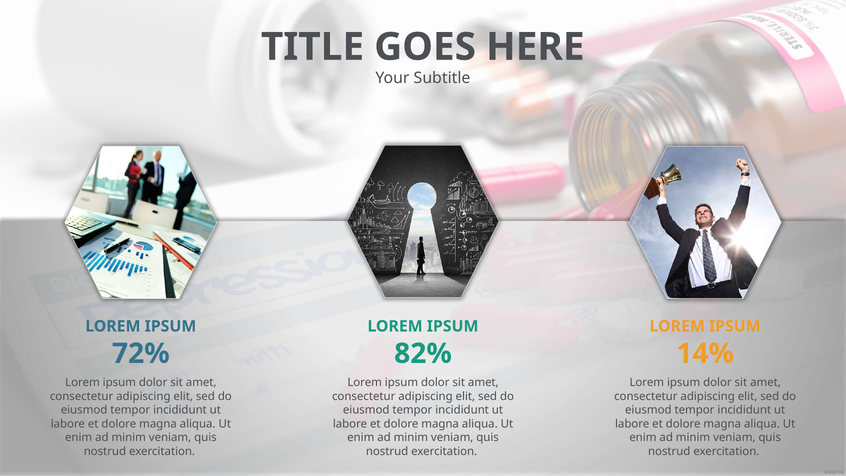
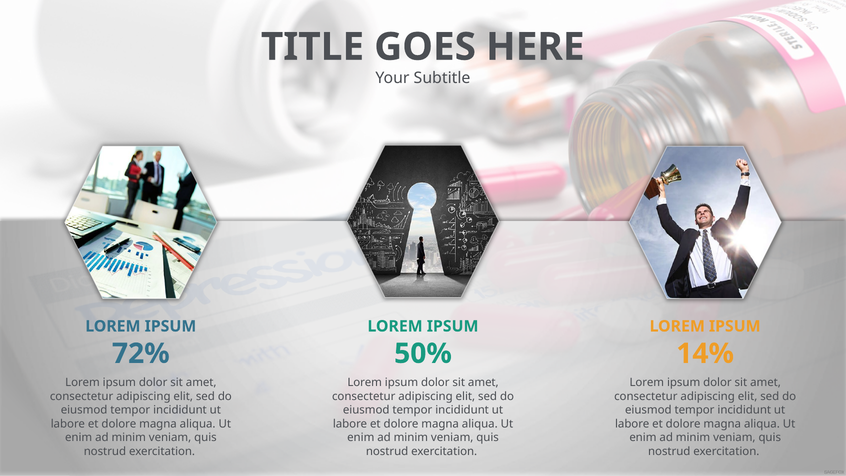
82%: 82% -> 50% (423, 353)
